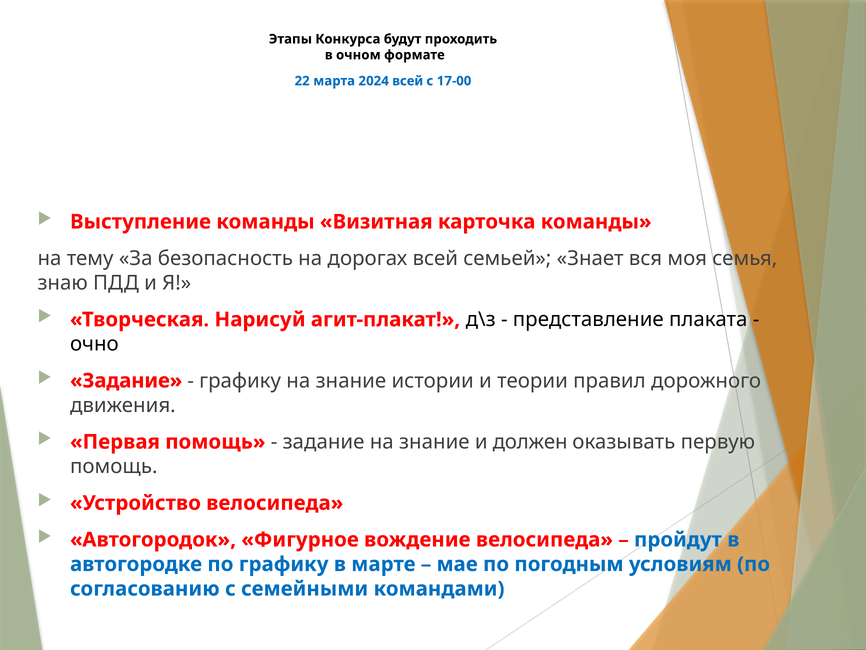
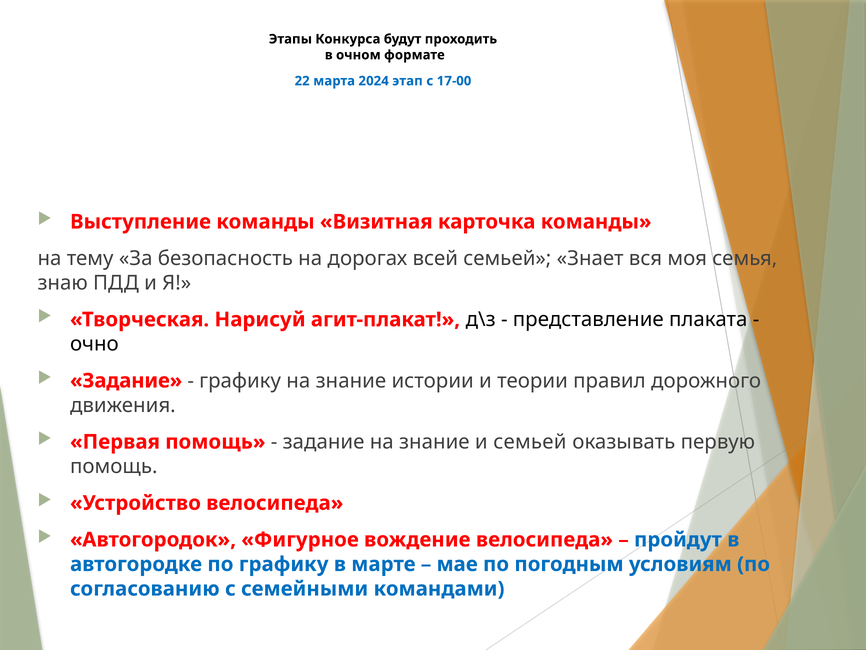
2024 всей: всей -> этап (408, 81)
и должен: должен -> семьей (530, 442)
